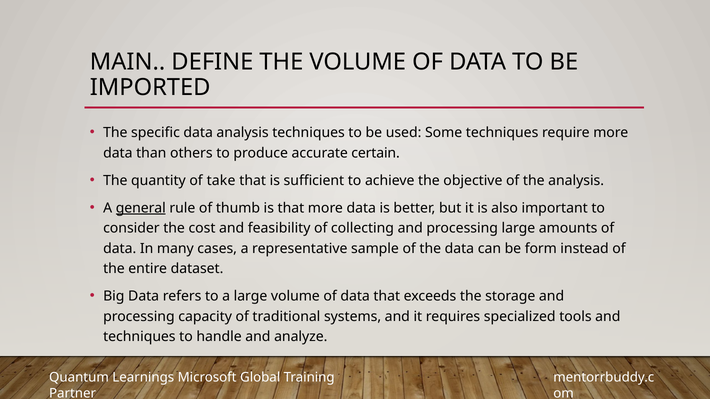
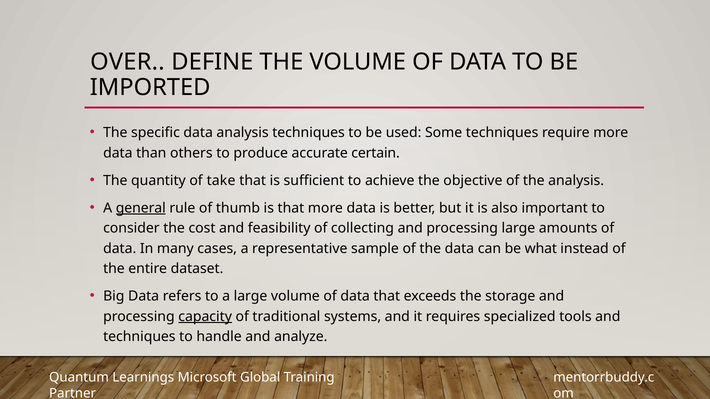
MAIN: MAIN -> OVER (127, 62)
form: form -> what (541, 249)
capacity underline: none -> present (205, 317)
